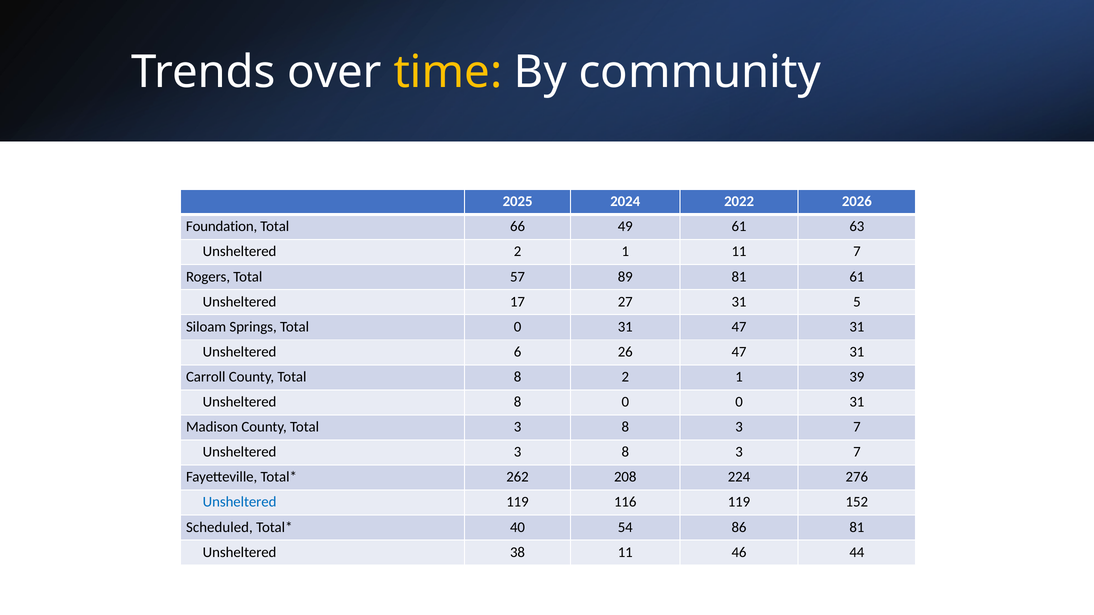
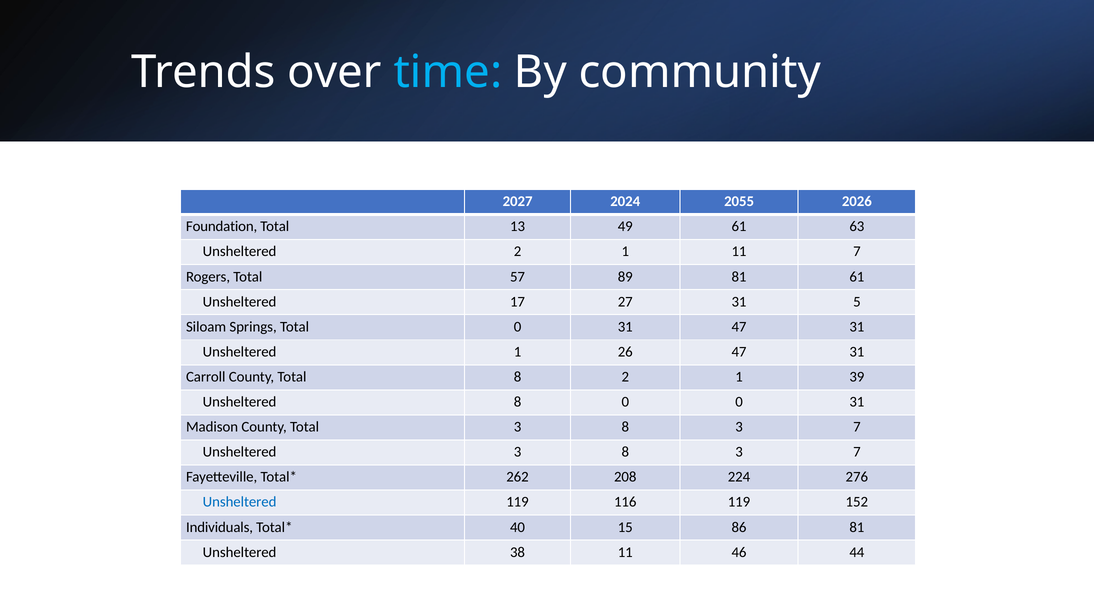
time colour: yellow -> light blue (448, 72)
2025: 2025 -> 2027 (518, 202)
2022: 2022 -> 2055 (739, 202)
66: 66 -> 13 (518, 227)
Unsheltered 6: 6 -> 1 (518, 352)
Scheduled: Scheduled -> Individuals (220, 527)
54: 54 -> 15 (625, 527)
